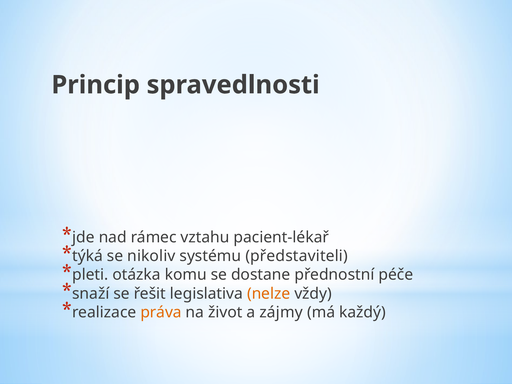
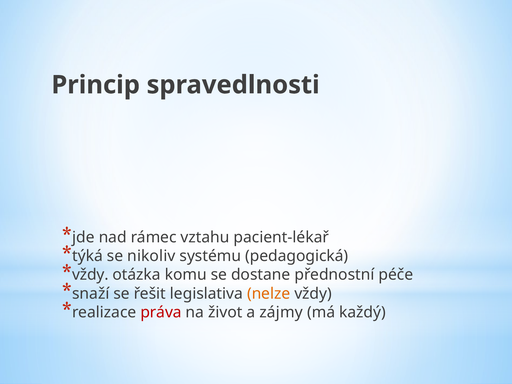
představiteli: představiteli -> pedagogická (297, 256)
pleti: pleti -> vždy (90, 275)
práva colour: orange -> red (161, 312)
